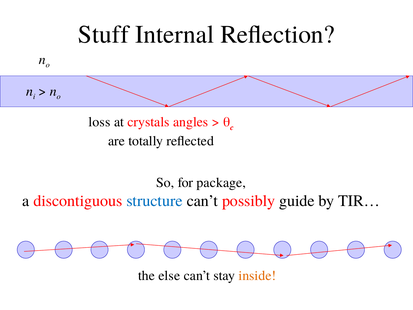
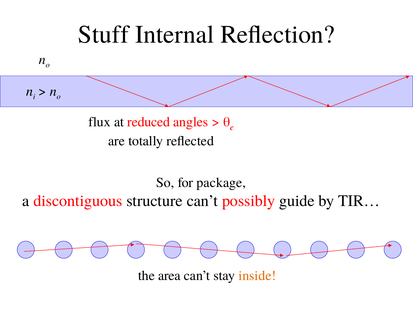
loss: loss -> flux (100, 122)
crystals: crystals -> reduced (149, 122)
structure colour: blue -> black (154, 201)
else: else -> area (169, 276)
